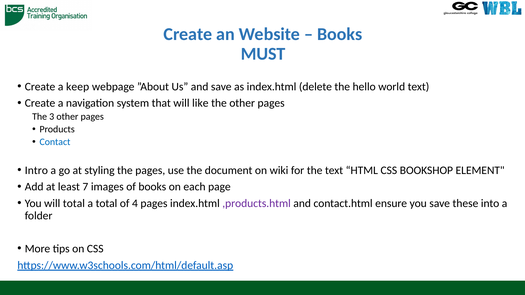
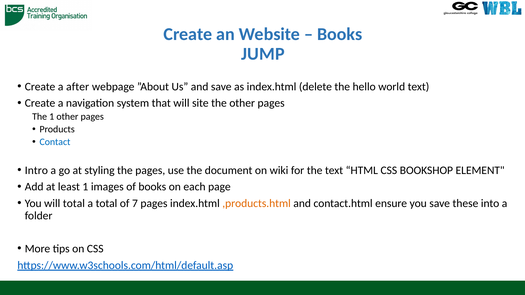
MUST: MUST -> JUMP (263, 54)
keep: keep -> after (78, 87)
like: like -> site (200, 103)
The 3: 3 -> 1 (52, 117)
least 7: 7 -> 1 (85, 187)
4: 4 -> 7 (135, 203)
,products.html colour: purple -> orange (257, 203)
